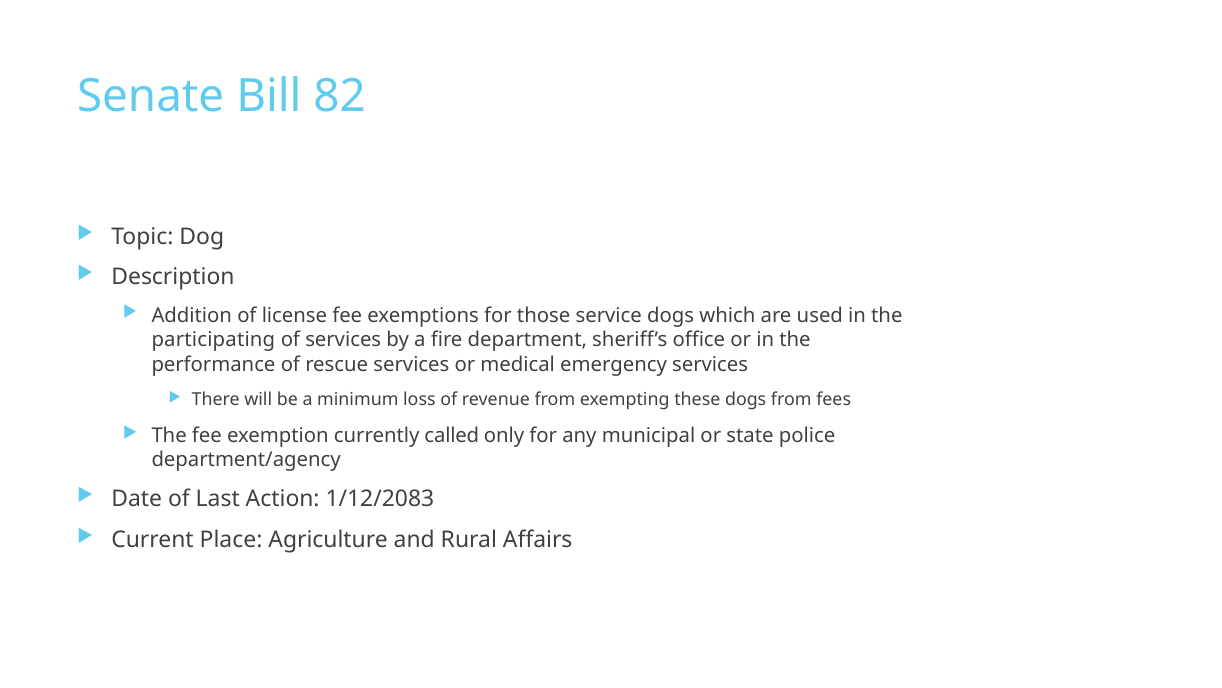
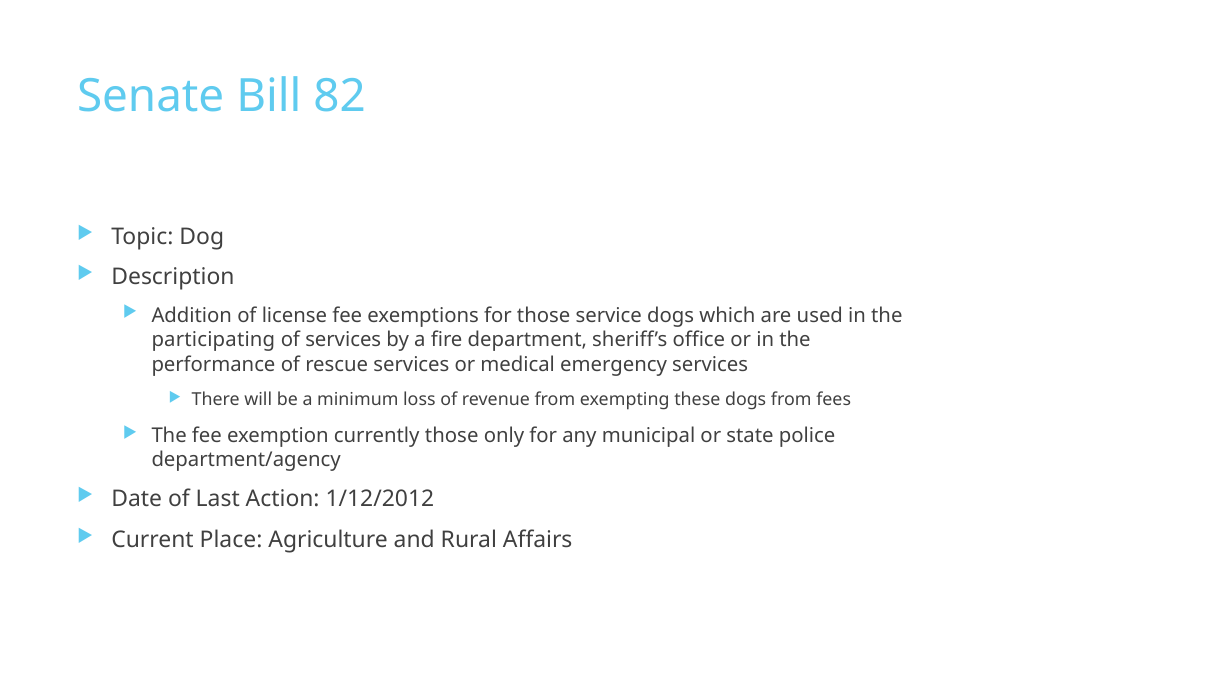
currently called: called -> those (452, 435)
1/12/2083: 1/12/2083 -> 1/12/2012 (380, 499)
